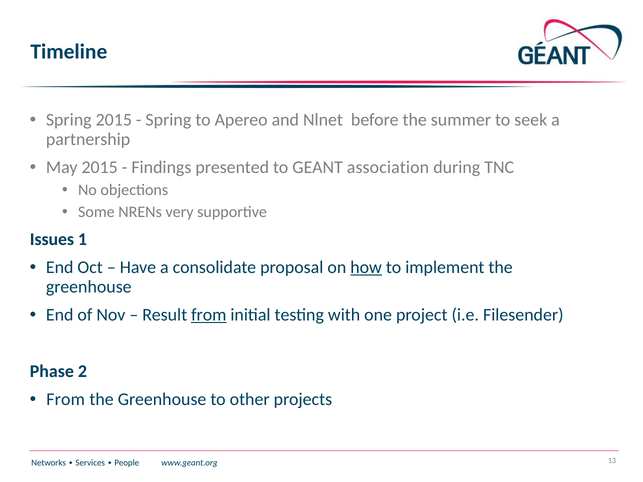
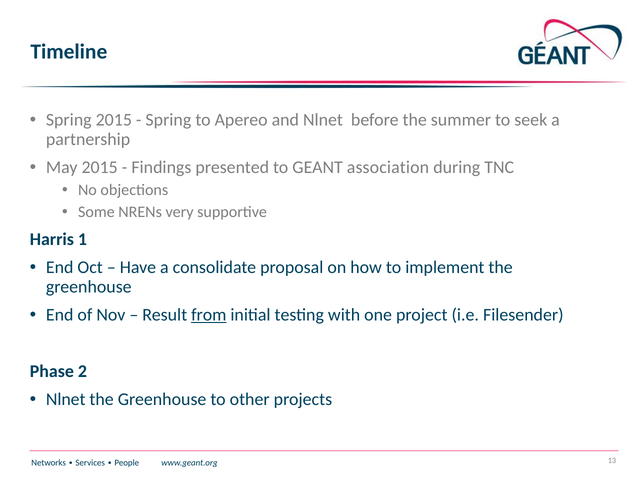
Issues: Issues -> Harris (52, 239)
how underline: present -> none (366, 268)
From: From -> Nlnet (66, 400)
